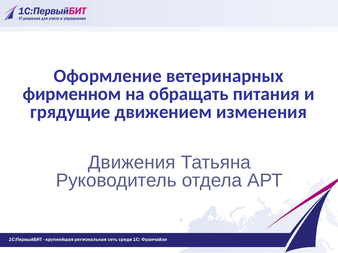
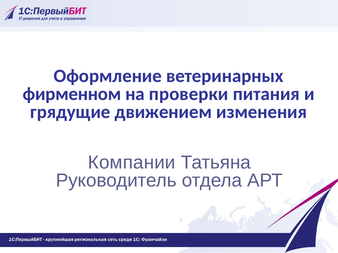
обращать: обращать -> проверки (189, 94)
Движения: Движения -> Компании (132, 163)
